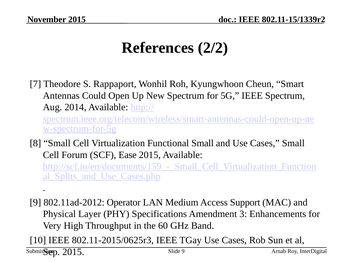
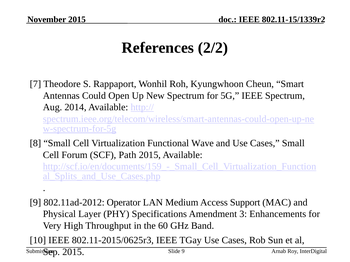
Functional Small: Small -> Wave (203, 143)
Ease: Ease -> Path (127, 155)
